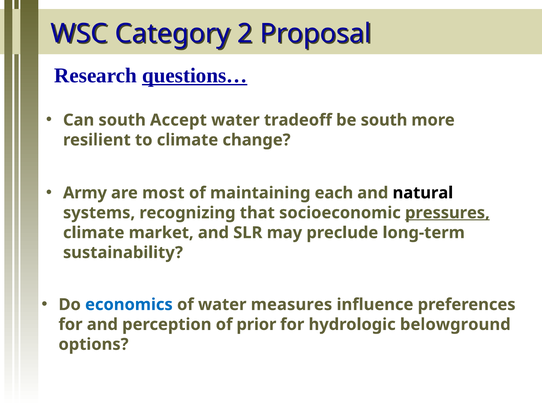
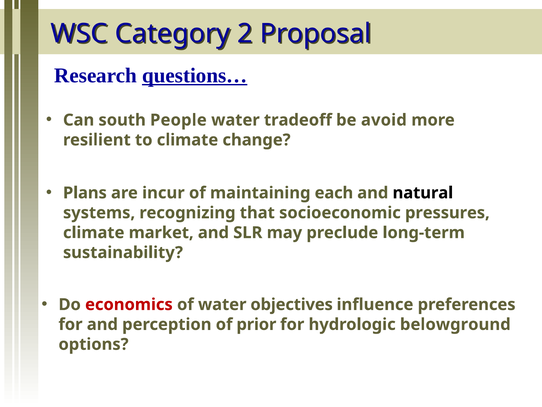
Accept: Accept -> People (178, 120)
be south: south -> avoid (384, 120)
Army: Army -> Plans (85, 193)
most: most -> incur (163, 193)
pressures underline: present -> none (447, 213)
economics colour: blue -> red (129, 304)
measures: measures -> objectives (292, 304)
